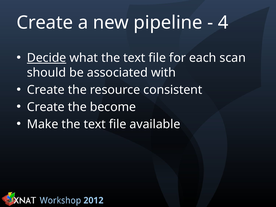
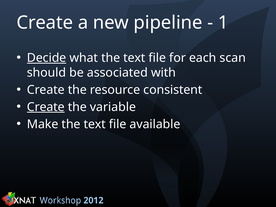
4: 4 -> 1 (223, 23)
Create underline: none -> present (46, 107)
become: become -> variable (113, 107)
